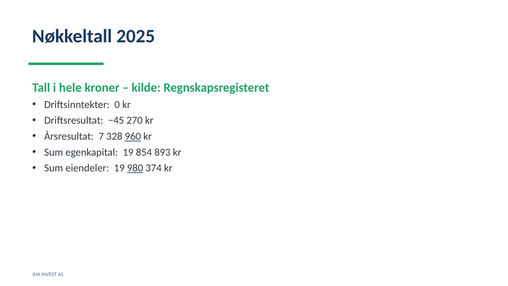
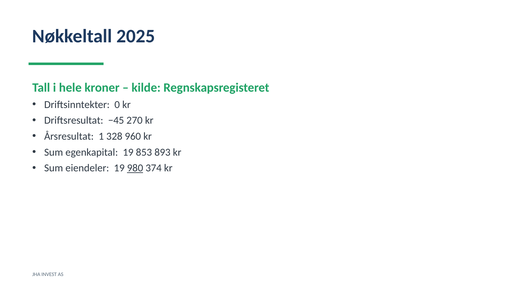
7: 7 -> 1 (101, 136)
960 underline: present -> none (133, 136)
854: 854 -> 853 (144, 152)
